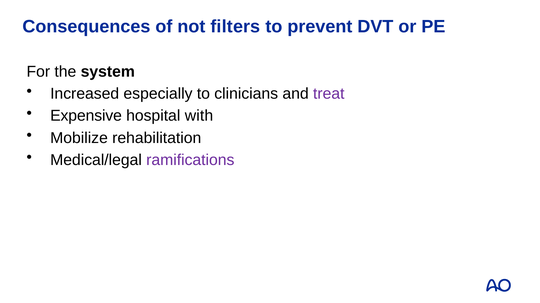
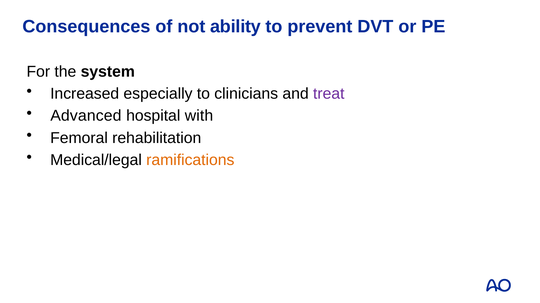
filters: filters -> ability (236, 26)
Expensive: Expensive -> Advanced (86, 116)
Mobilize: Mobilize -> Femoral (79, 138)
ramifications colour: purple -> orange (190, 160)
